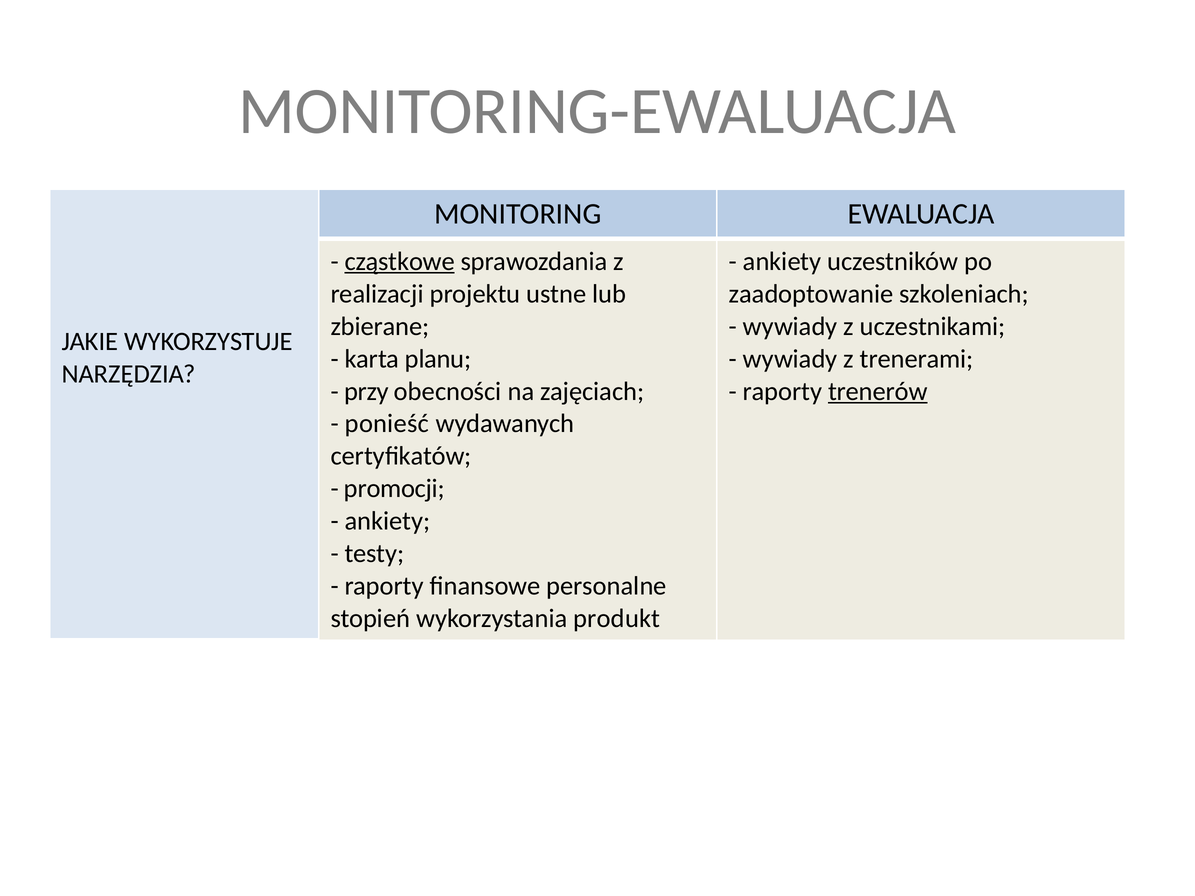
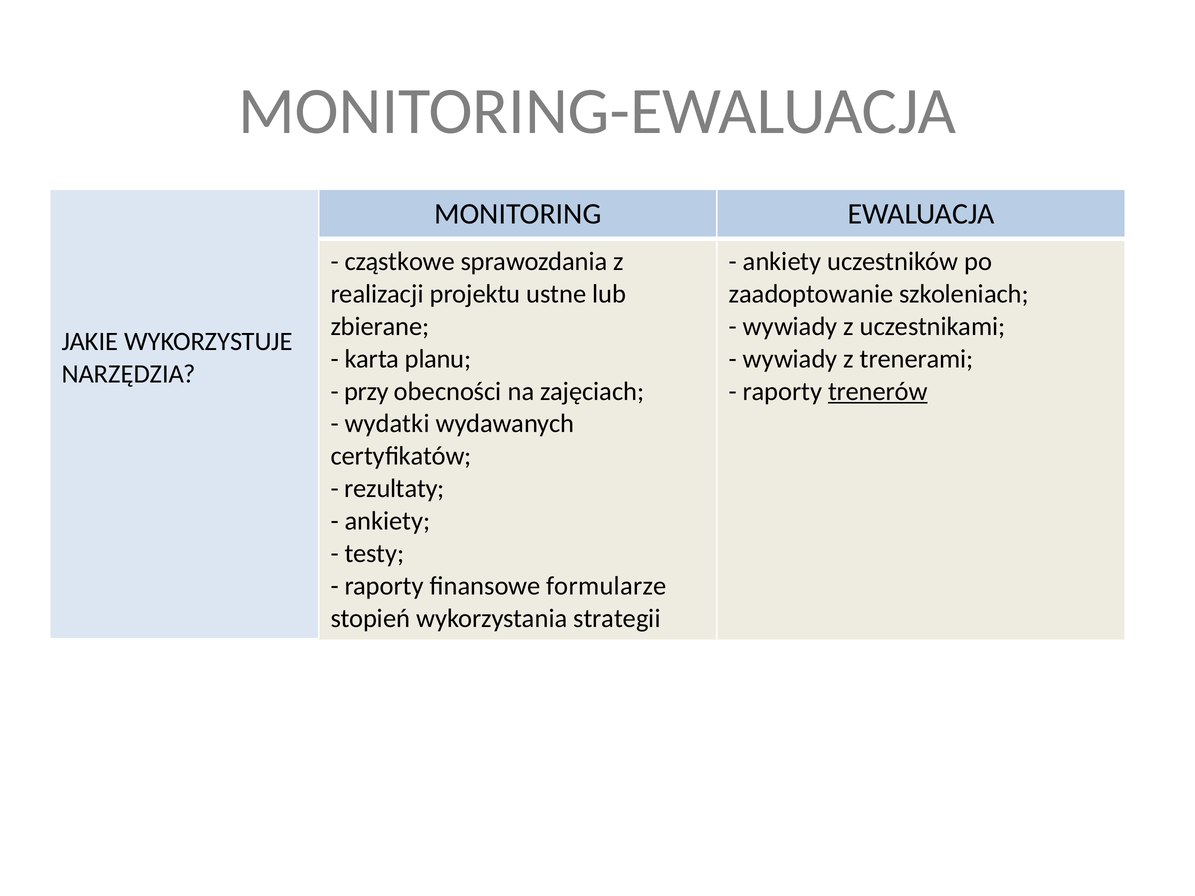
cząstkowe underline: present -> none (400, 262)
ponieść: ponieść -> wydatki (387, 424)
promocji: promocji -> rezultaty (394, 489)
personalne: personalne -> formularze (606, 586)
produkt: produkt -> strategii (617, 619)
